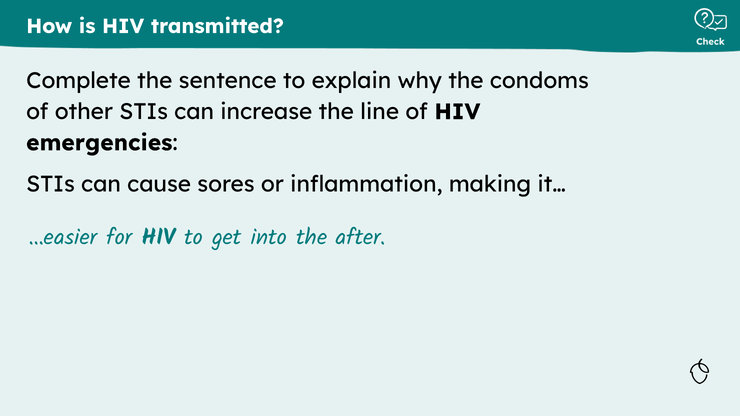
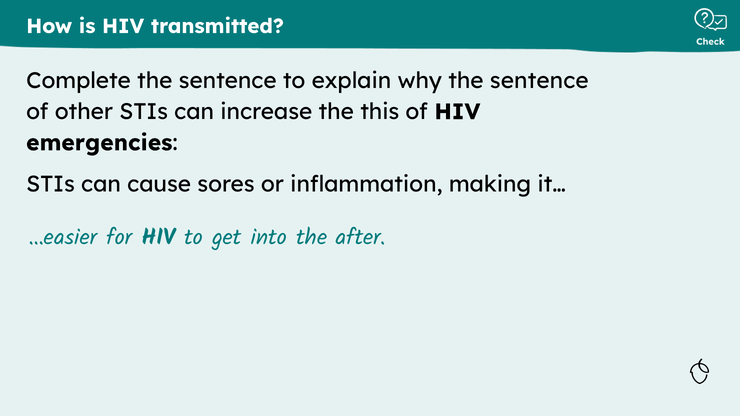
why the condoms: condoms -> sentence (539, 81)
line: line -> this (380, 112)
